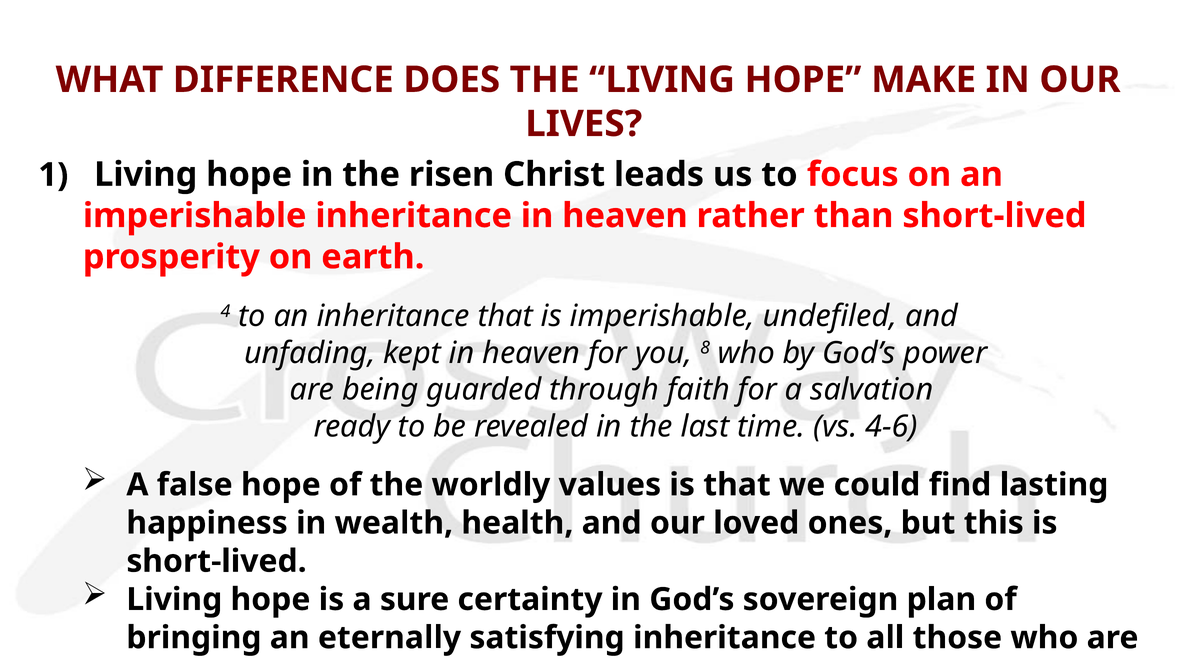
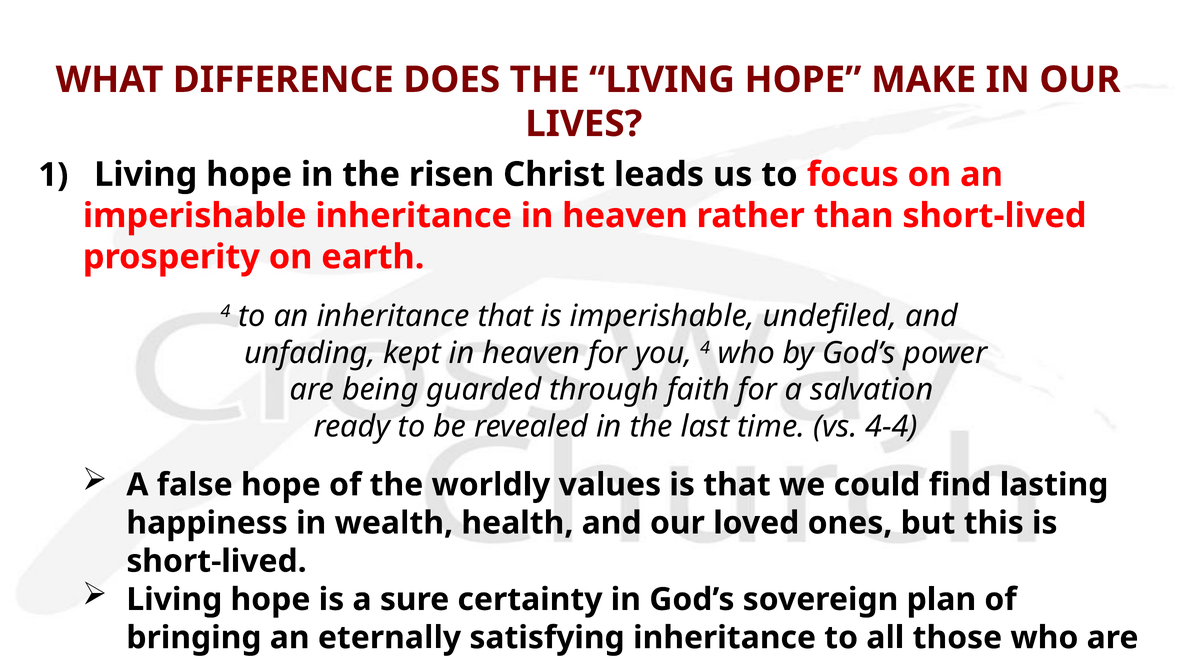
you 8: 8 -> 4 (705, 348)
4-6: 4-6 -> 4-4 (891, 427)
